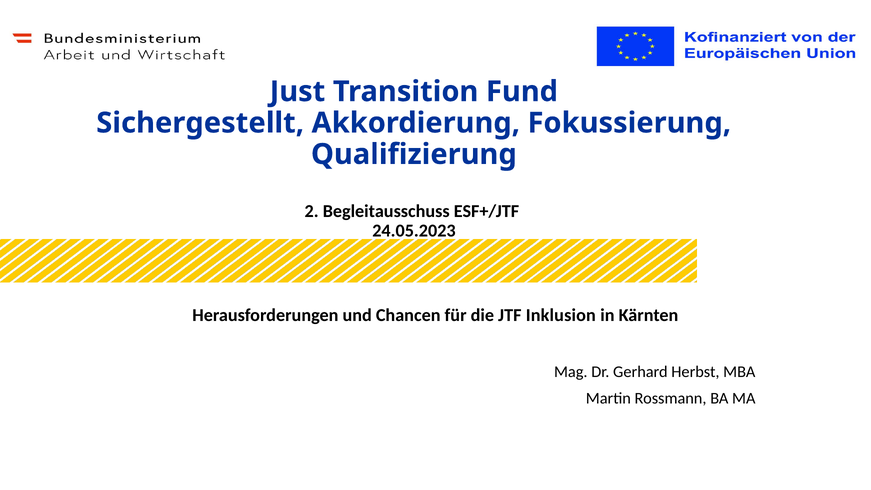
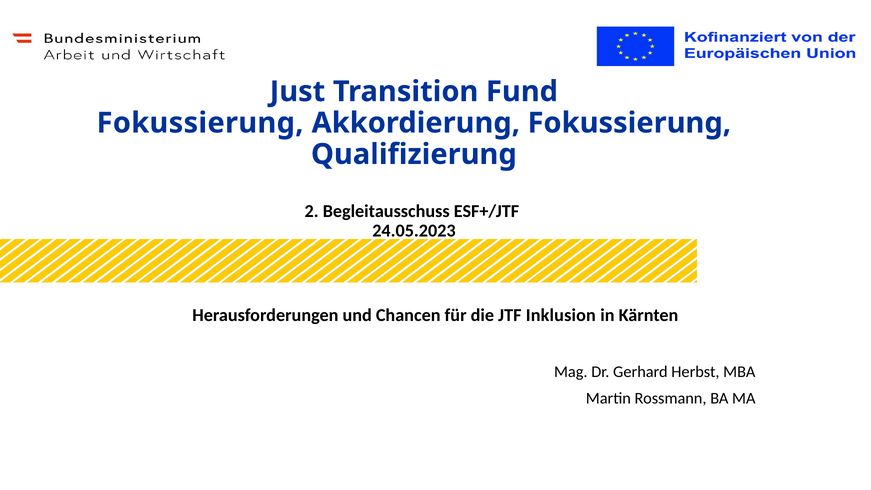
Sichergestellt: Sichergestellt -> Fokussierung (200, 123)
